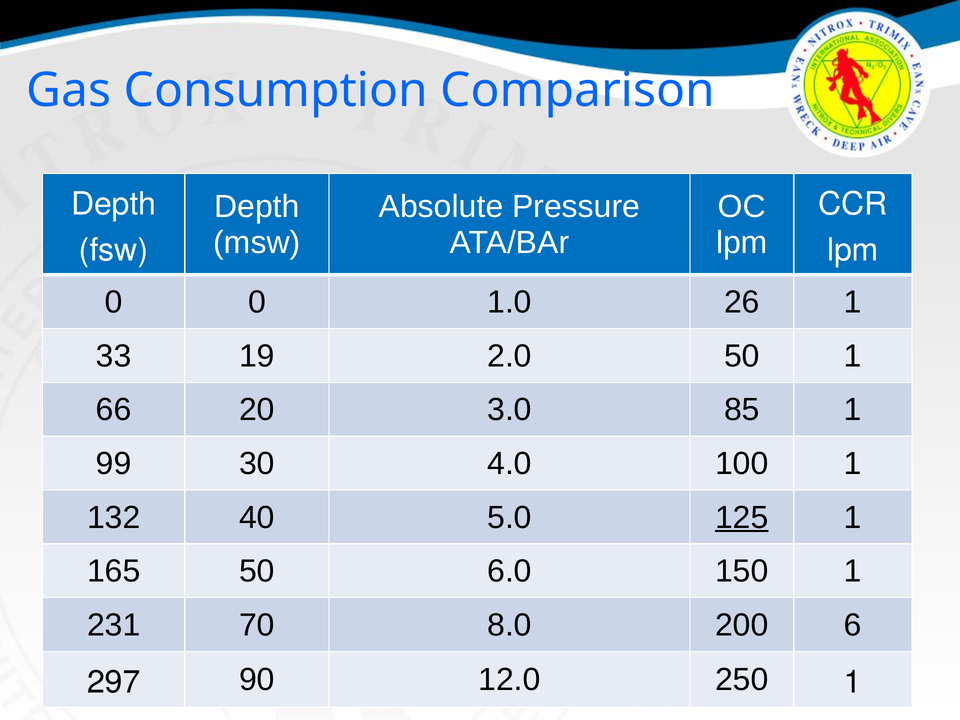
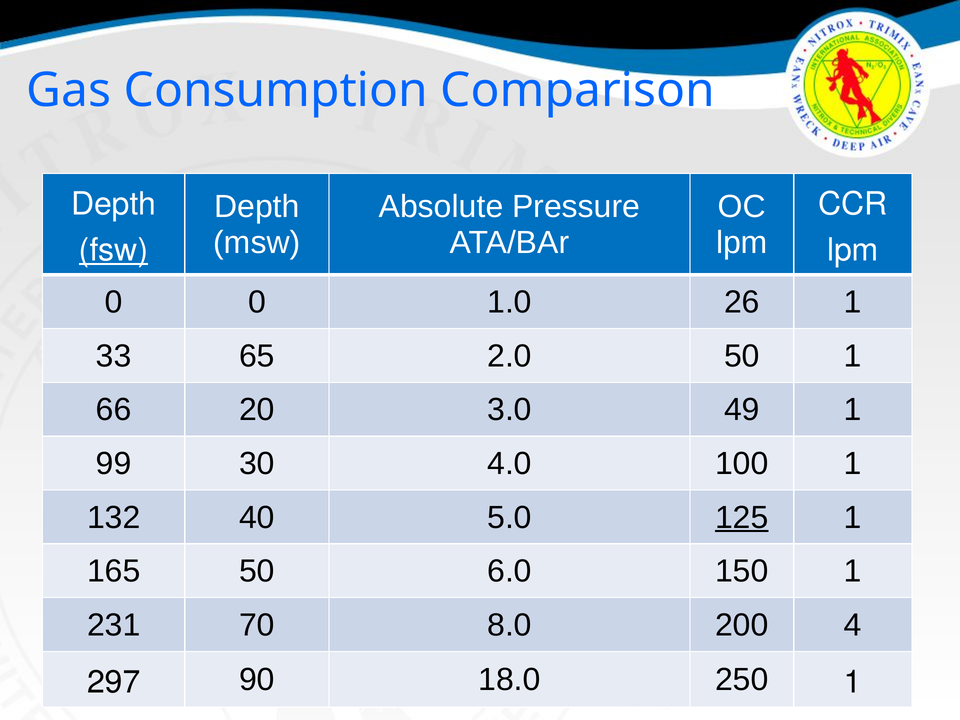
fsw underline: none -> present (114, 250)
19: 19 -> 65 (257, 356)
85: 85 -> 49 (742, 410)
6: 6 -> 4 (853, 625)
12.0: 12.0 -> 18.0 (510, 680)
